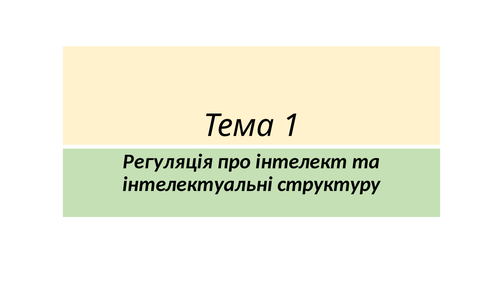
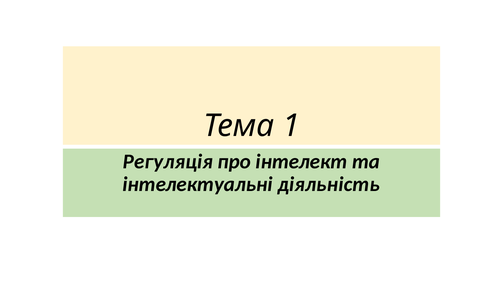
структуру: структуру -> діяльність (329, 184)
